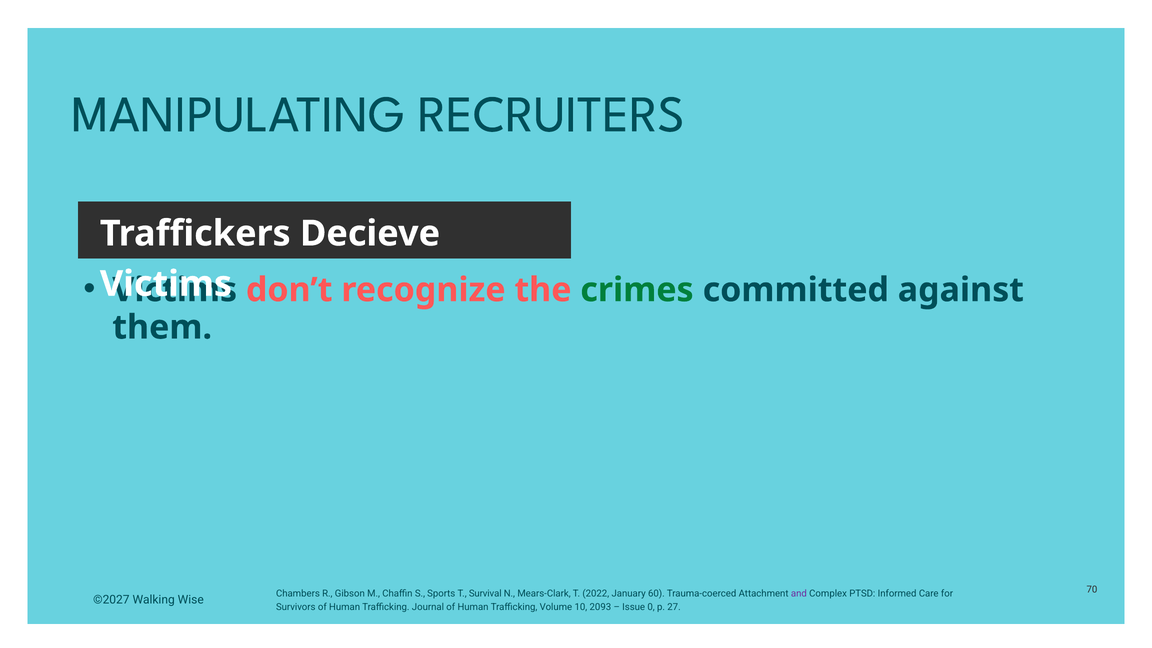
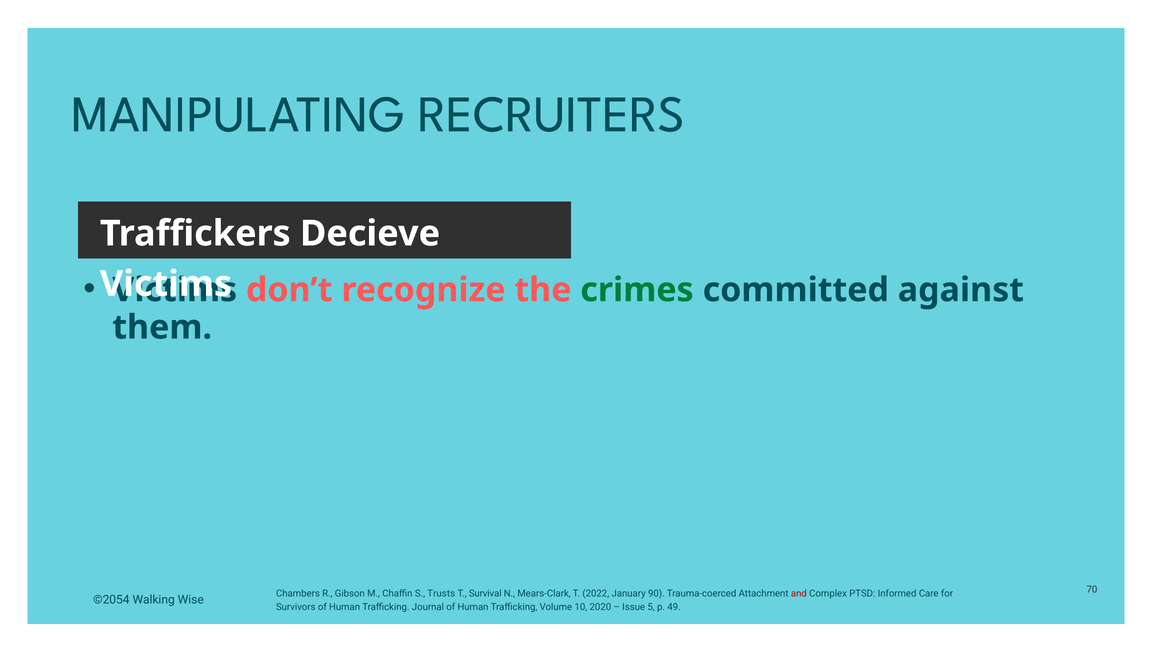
Sports: Sports -> Trusts (441, 594)
60: 60 -> 90 (656, 594)
and colour: purple -> red (799, 594)
©2027: ©2027 -> ©2054 (111, 600)
2093: 2093 -> 2020 (600, 607)
0: 0 -> 5 (651, 607)
27: 27 -> 49 (674, 607)
